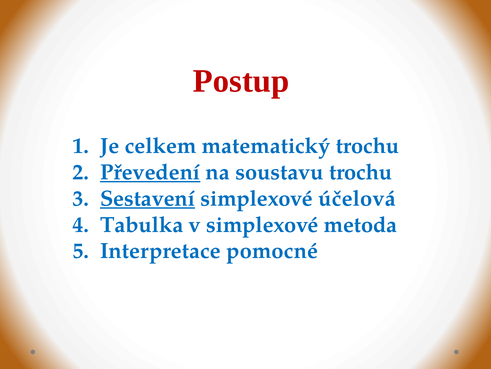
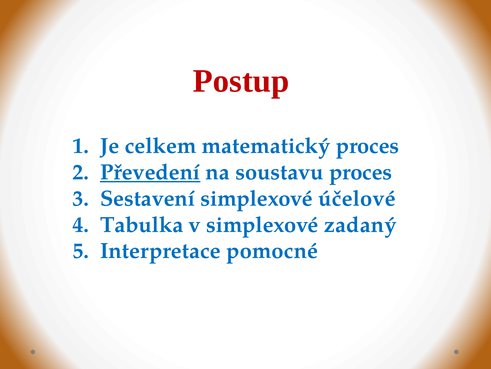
matematický trochu: trochu -> proces (368, 146)
soustavu trochu: trochu -> proces (361, 172)
Sestavení underline: present -> none (148, 198)
účelová: účelová -> účelové (357, 198)
metoda: metoda -> zadaný (360, 224)
